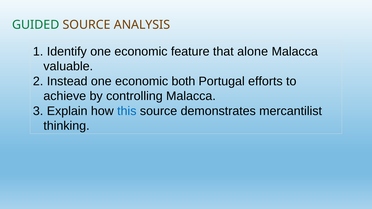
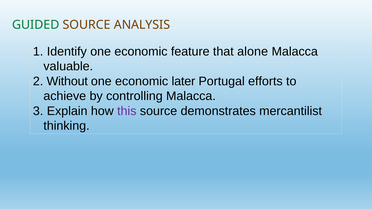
Instead: Instead -> Without (67, 81)
both: both -> later (183, 81)
this colour: blue -> purple (127, 111)
